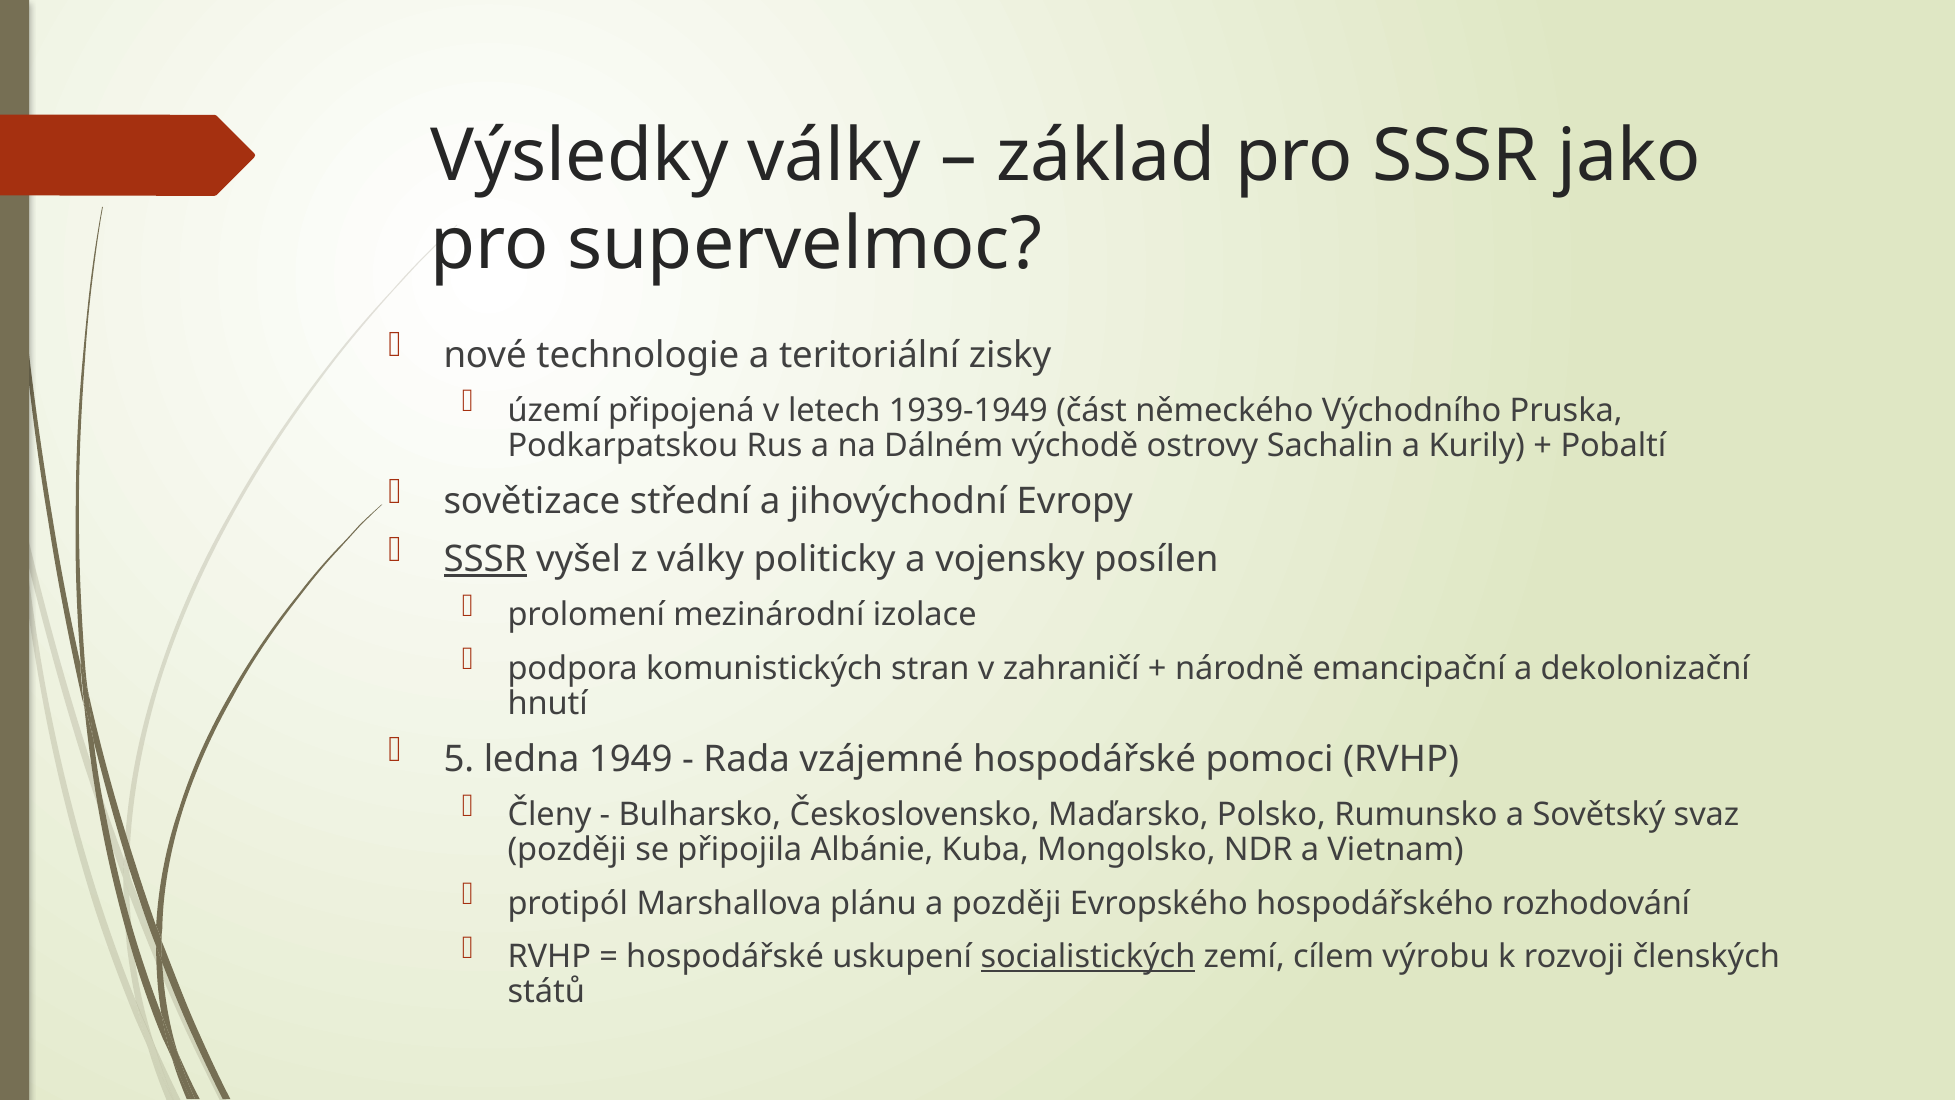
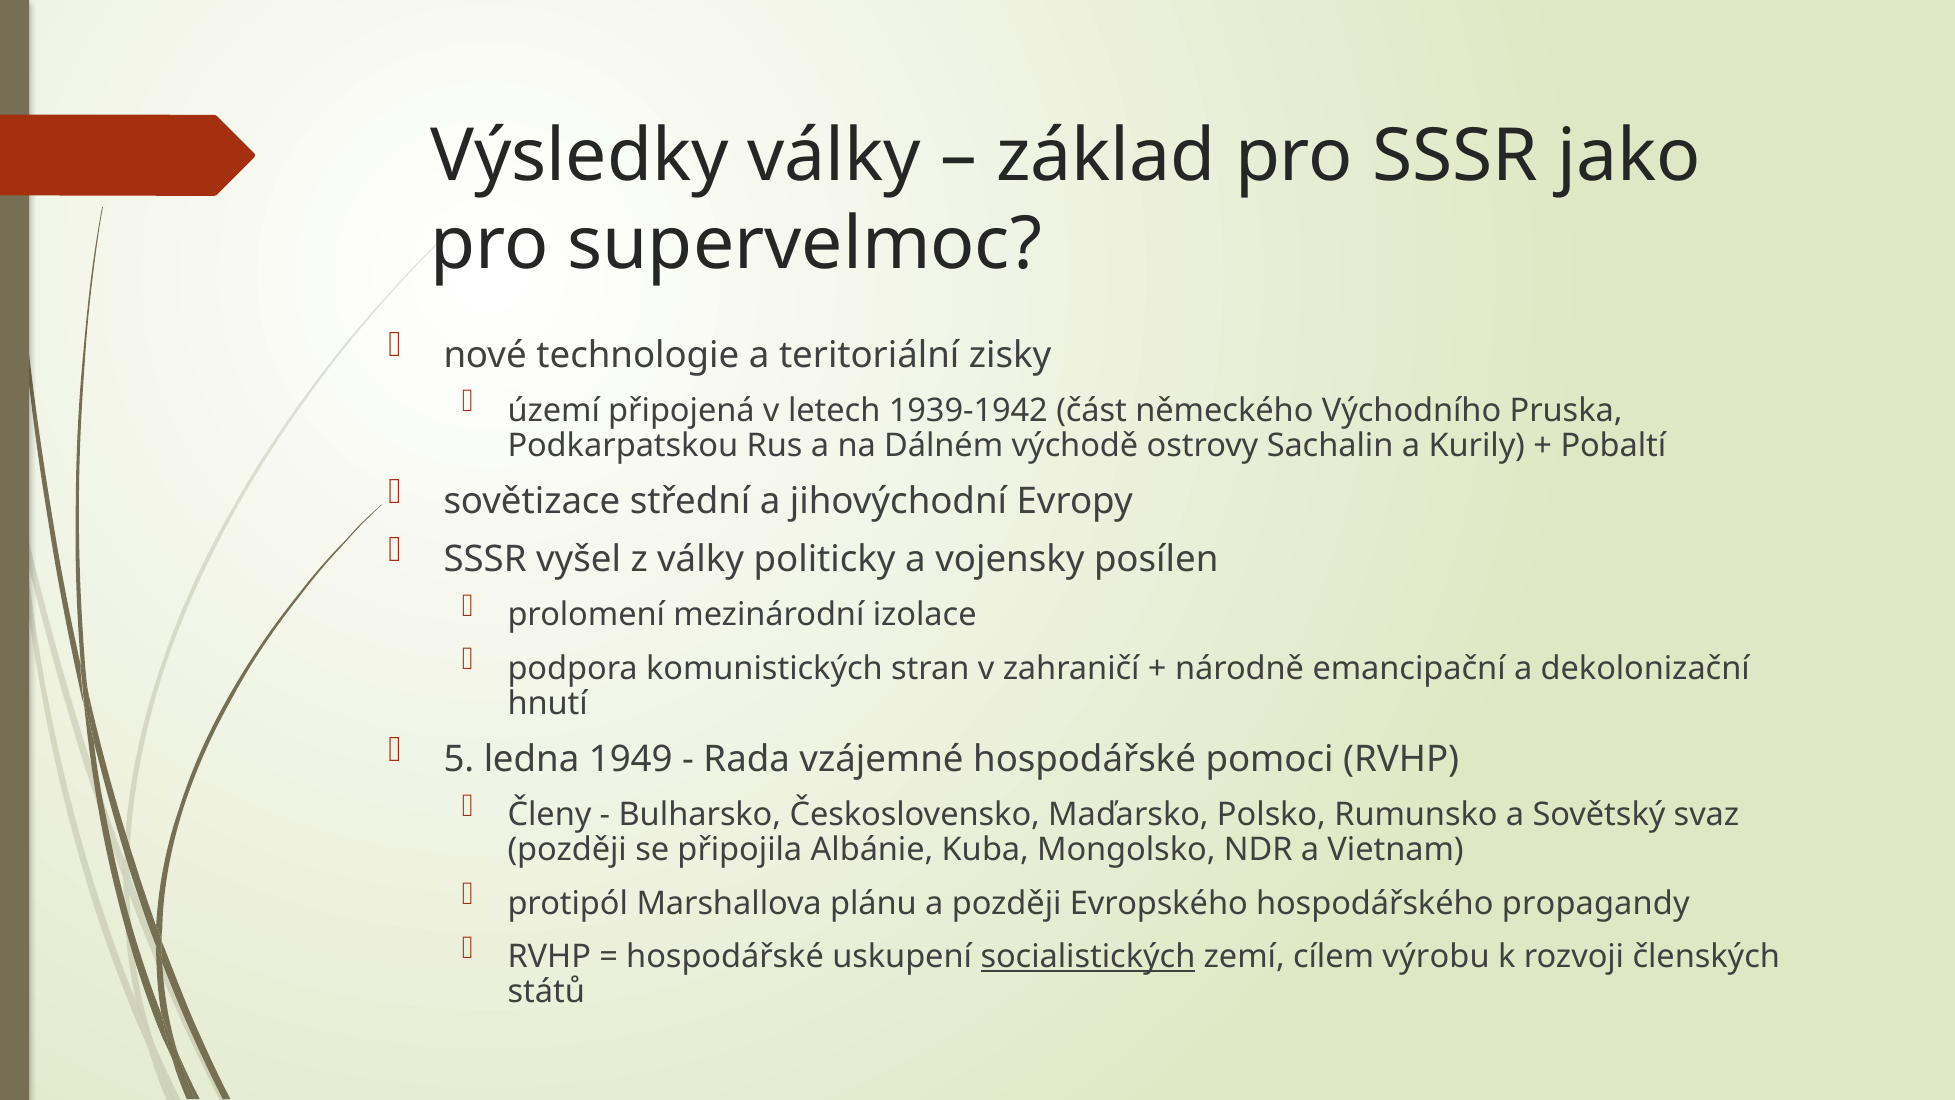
1939-1949: 1939-1949 -> 1939-1942 (968, 410)
SSSR underline: present -> none (485, 560)
rozhodování: rozhodování -> propagandy (1596, 903)
